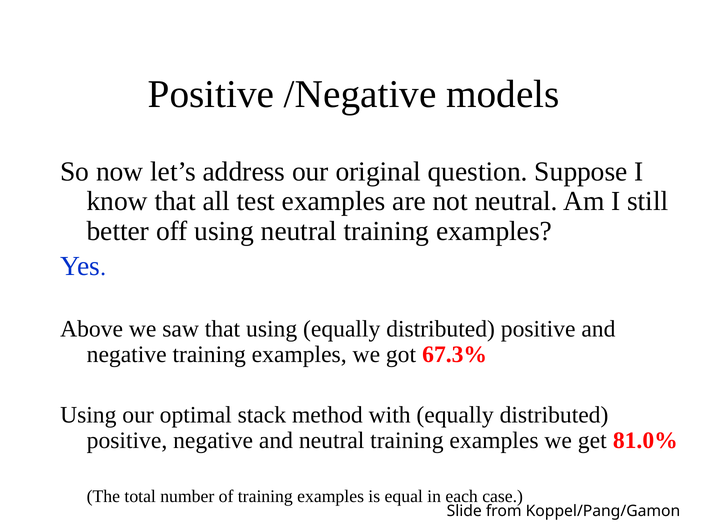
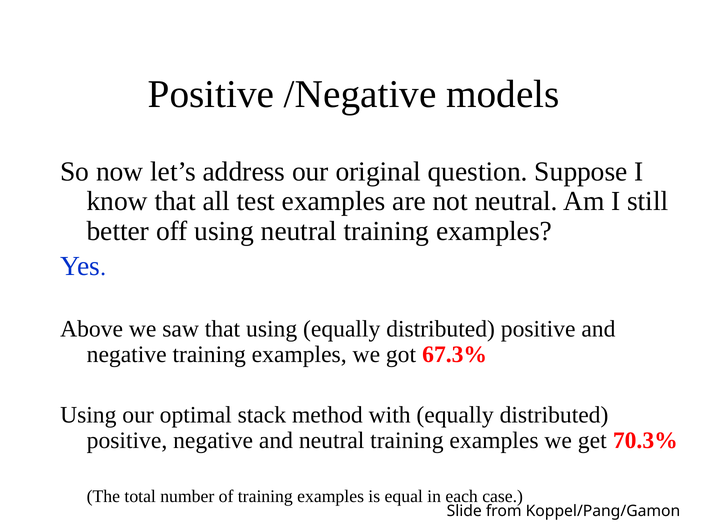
81.0%: 81.0% -> 70.3% (645, 440)
